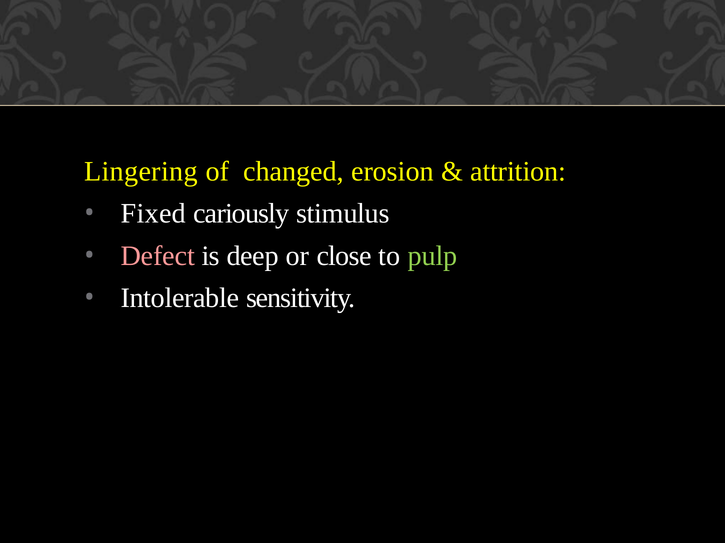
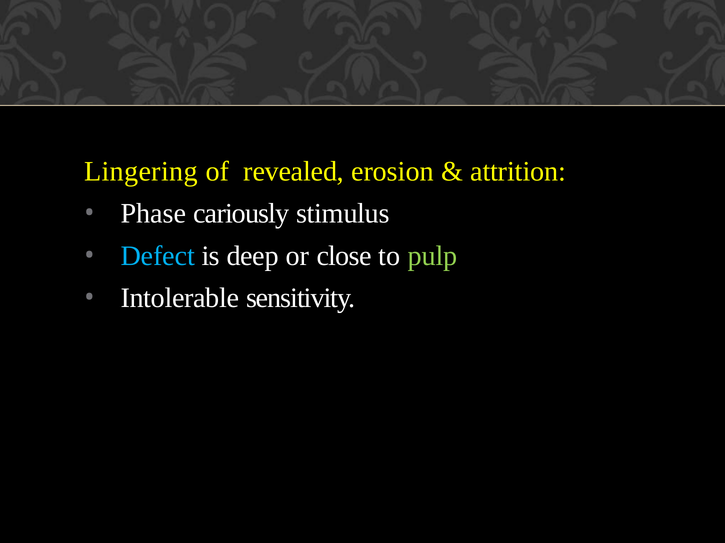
changed: changed -> revealed (294, 171)
Fixed: Fixed -> Phase (153, 214)
Defect colour: pink -> light blue (158, 256)
